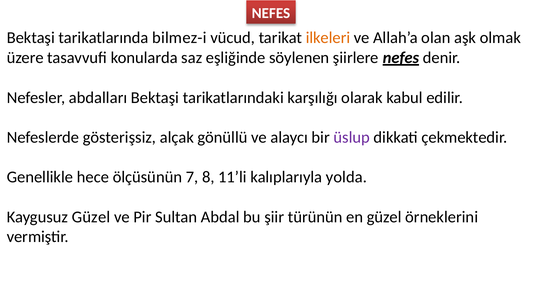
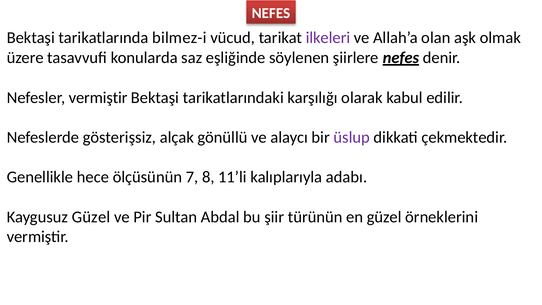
ilkeleri colour: orange -> purple (328, 38)
Nefesler abdalları: abdalları -> vermiştir (98, 98)
yolda: yolda -> adabı (347, 177)
